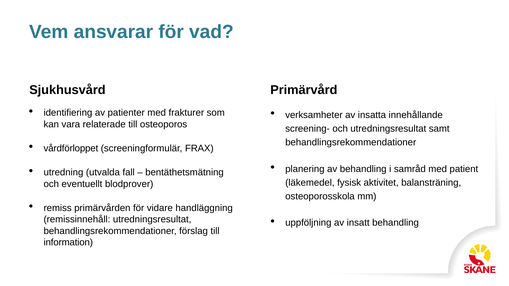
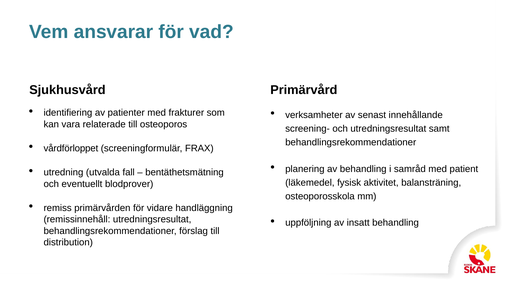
insatta: insatta -> senast (372, 115)
information: information -> distribution (68, 243)
